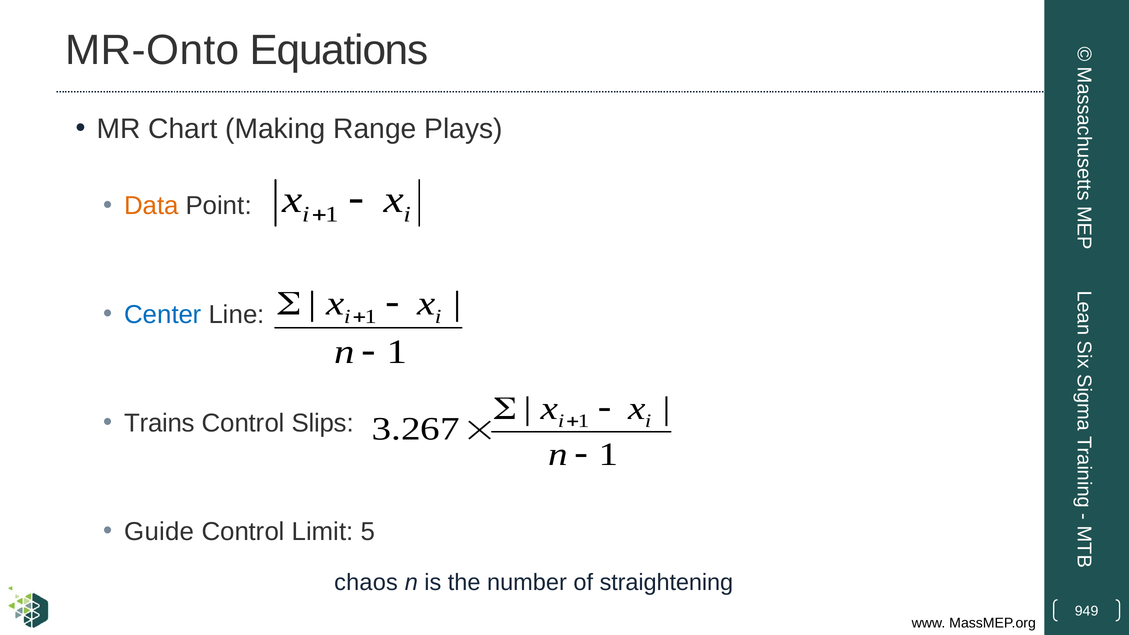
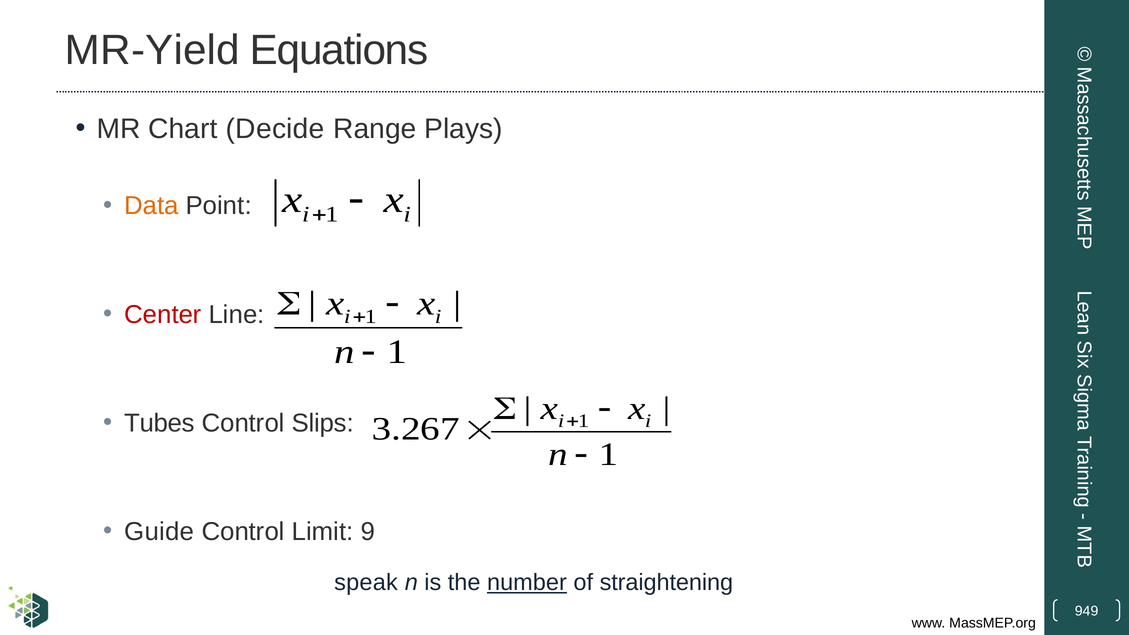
MR-Onto: MR-Onto -> MR-Yield (152, 50)
Making: Making -> Decide (275, 129)
Center colour: blue -> red (163, 315)
Trains: Trains -> Tubes (159, 423)
5: 5 -> 9 (368, 532)
chaos: chaos -> speak (366, 583)
number underline: none -> present (527, 583)
